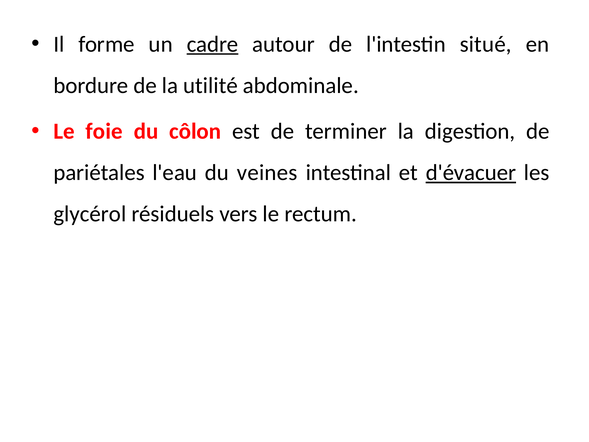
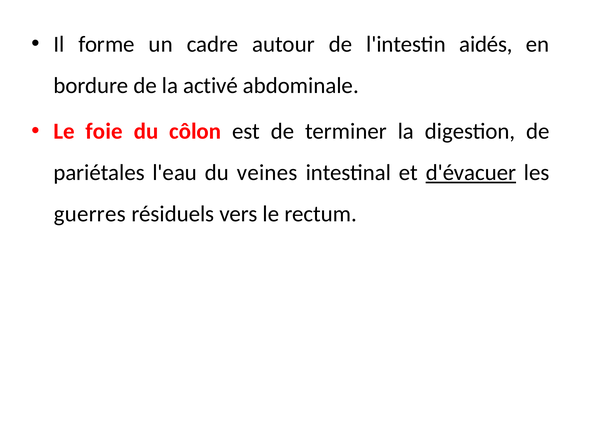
cadre underline: present -> none (213, 44)
situé: situé -> aidés (486, 44)
utilité: utilité -> activé (211, 85)
glycérol: glycérol -> guerres (90, 214)
